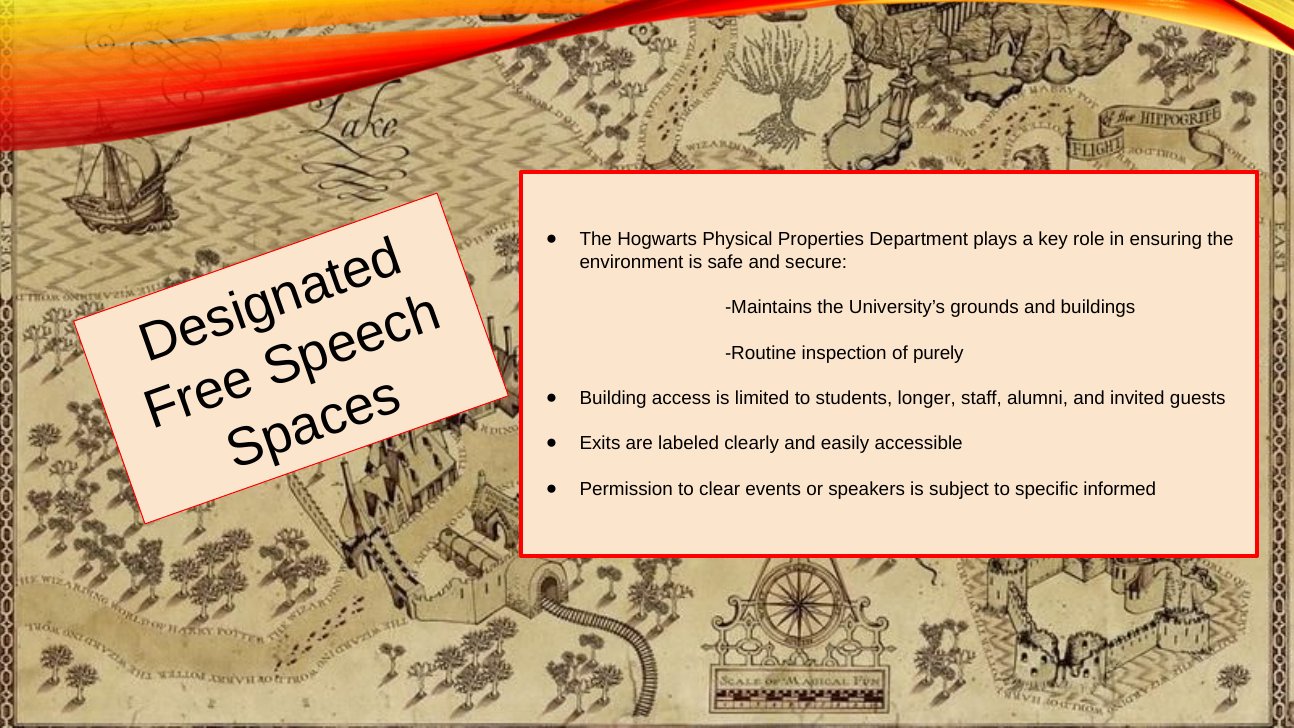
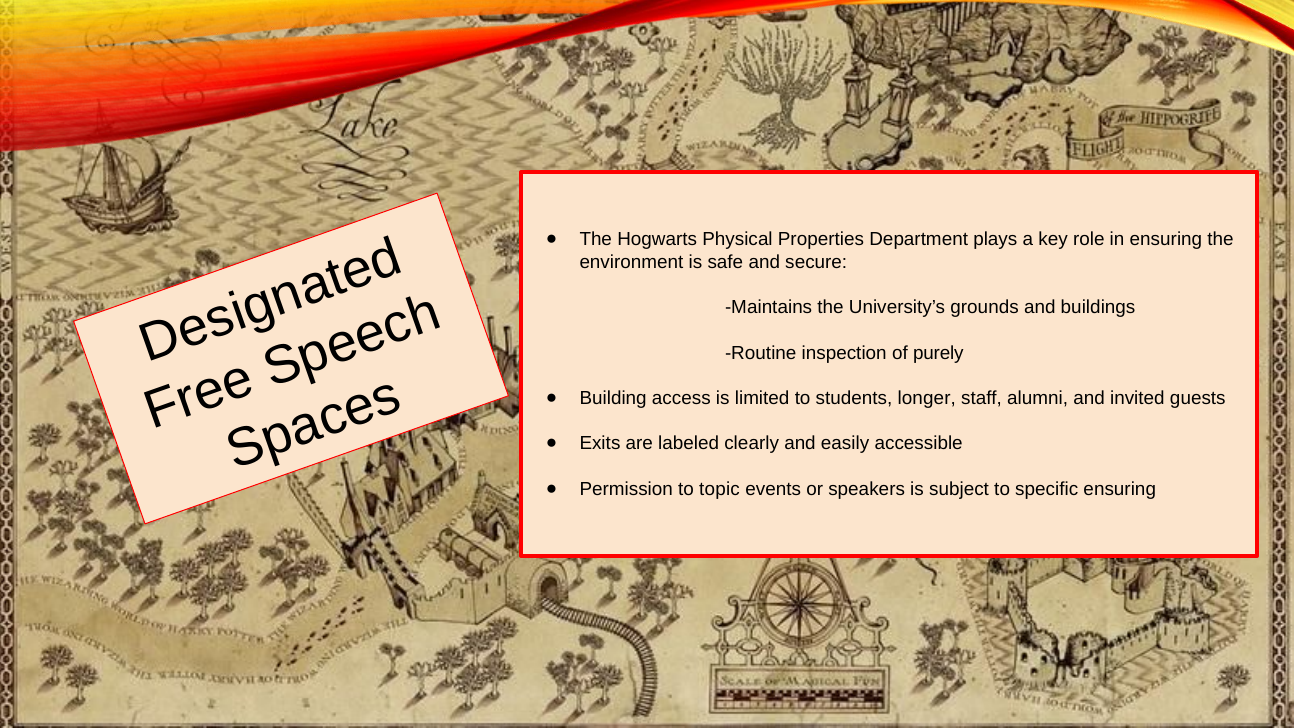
clear: clear -> topic (720, 489)
specific informed: informed -> ensuring (1120, 489)
